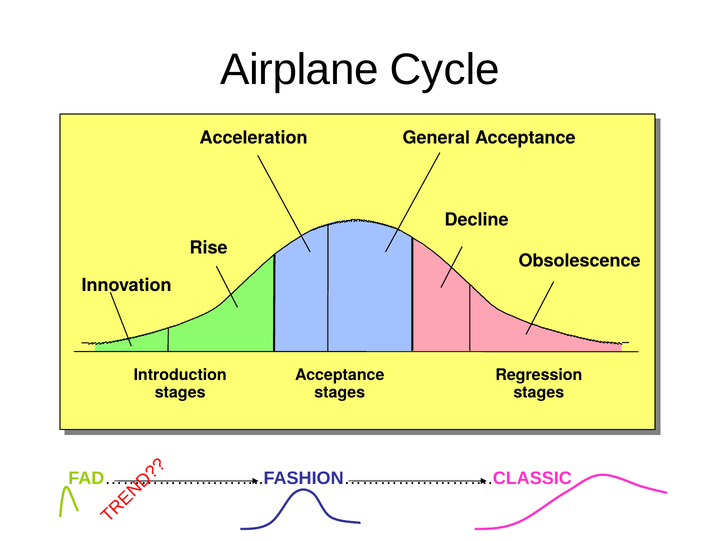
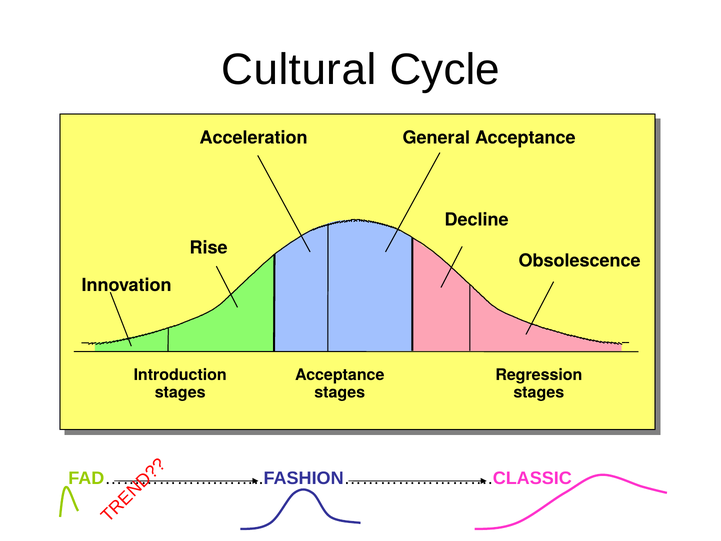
Airplane: Airplane -> Cultural (299, 70)
